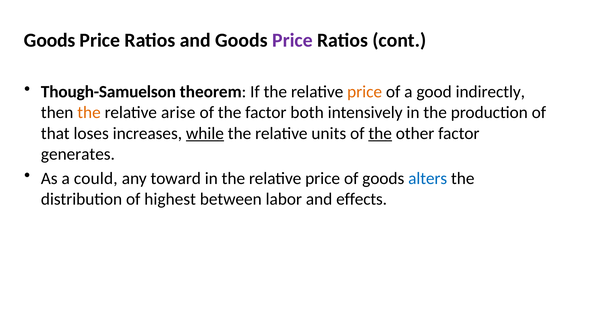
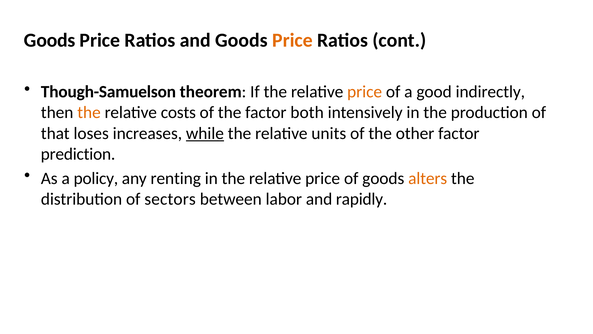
Price colour: purple -> orange (292, 40)
arise: arise -> costs (178, 112)
the underline: present -> none (380, 133)
generates: generates -> prediction (78, 154)
could: could -> policy (96, 178)
toward: toward -> renting (176, 178)
alters colour: blue -> orange (428, 178)
highest: highest -> sectors (170, 199)
effects: effects -> rapidly (362, 199)
